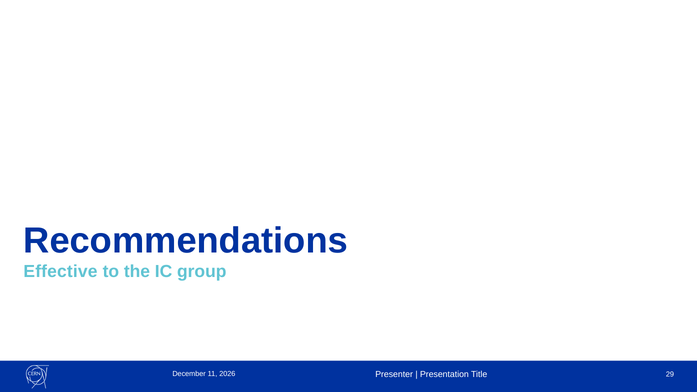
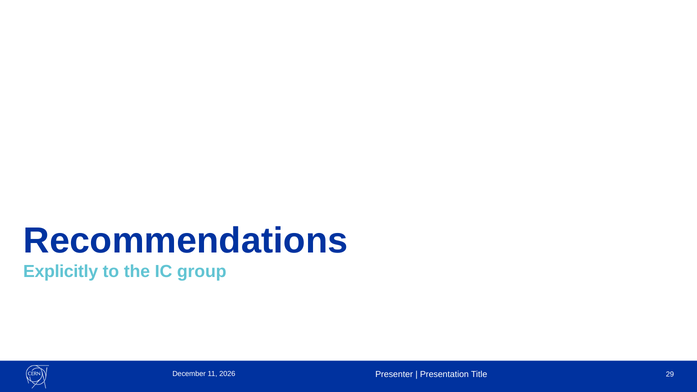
Effective: Effective -> Explicitly (61, 272)
